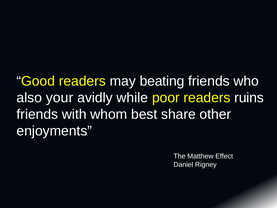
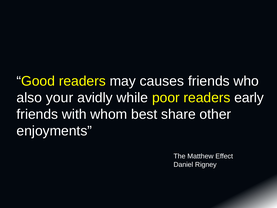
beating: beating -> causes (162, 81)
ruins: ruins -> early (249, 98)
